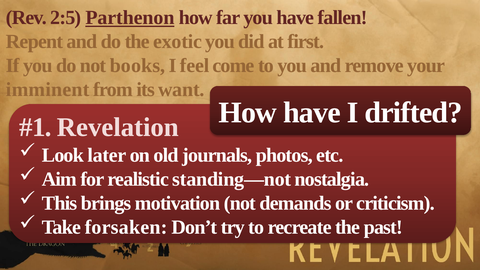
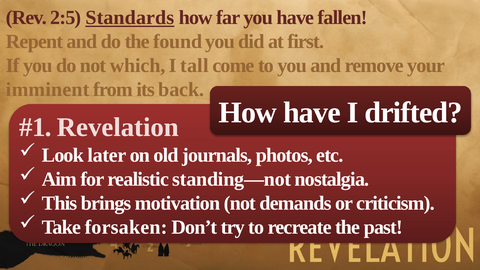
Parthenon: Parthenon -> Standards (130, 18)
exotic: exotic -> found (178, 42)
books: books -> which (138, 65)
feel: feel -> tall (194, 65)
want: want -> back (181, 89)
